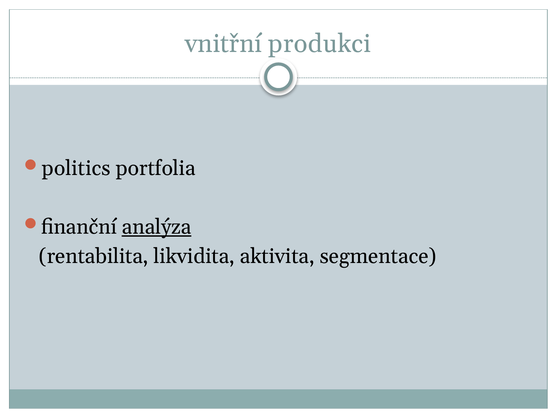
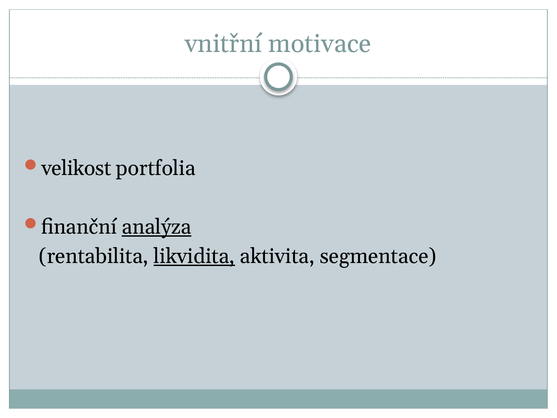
produkci: produkci -> motivace (320, 44)
politics: politics -> velikost (76, 168)
likvidita underline: none -> present (194, 256)
